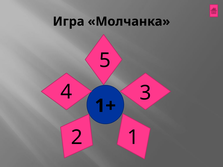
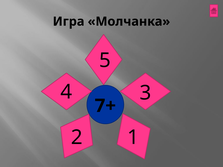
1+: 1+ -> 7+ (105, 106)
